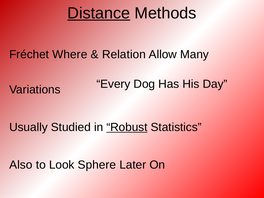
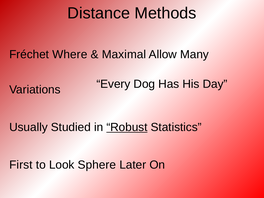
Distance underline: present -> none (99, 13)
Relation: Relation -> Maximal (124, 54)
Also: Also -> First (21, 165)
